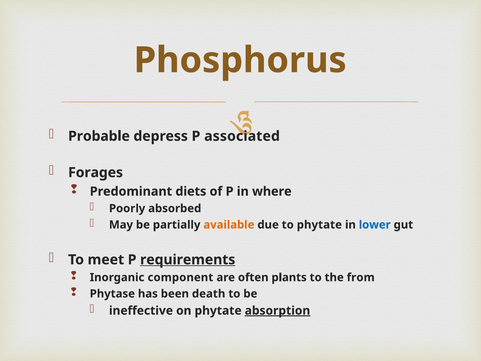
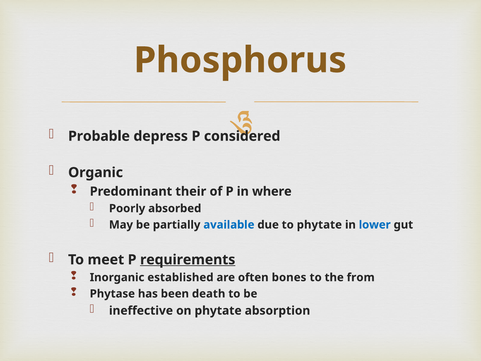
associated: associated -> considered (242, 136)
Forages: Forages -> Organic (96, 172)
diets: diets -> their (191, 191)
available colour: orange -> blue (229, 225)
component: component -> established (180, 277)
plants: plants -> bones (289, 277)
absorption underline: present -> none (277, 310)
